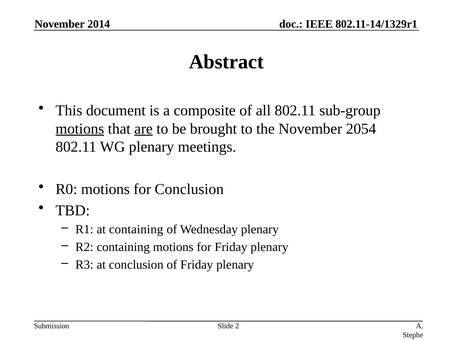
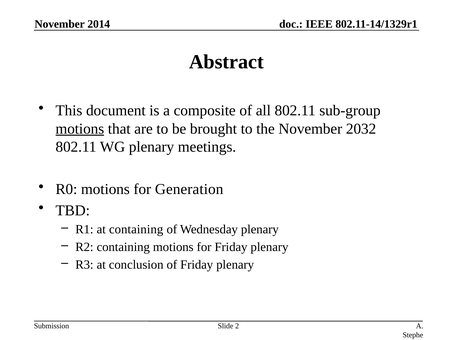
are underline: present -> none (144, 129)
2054: 2054 -> 2032 (361, 129)
for Conclusion: Conclusion -> Generation (189, 189)
